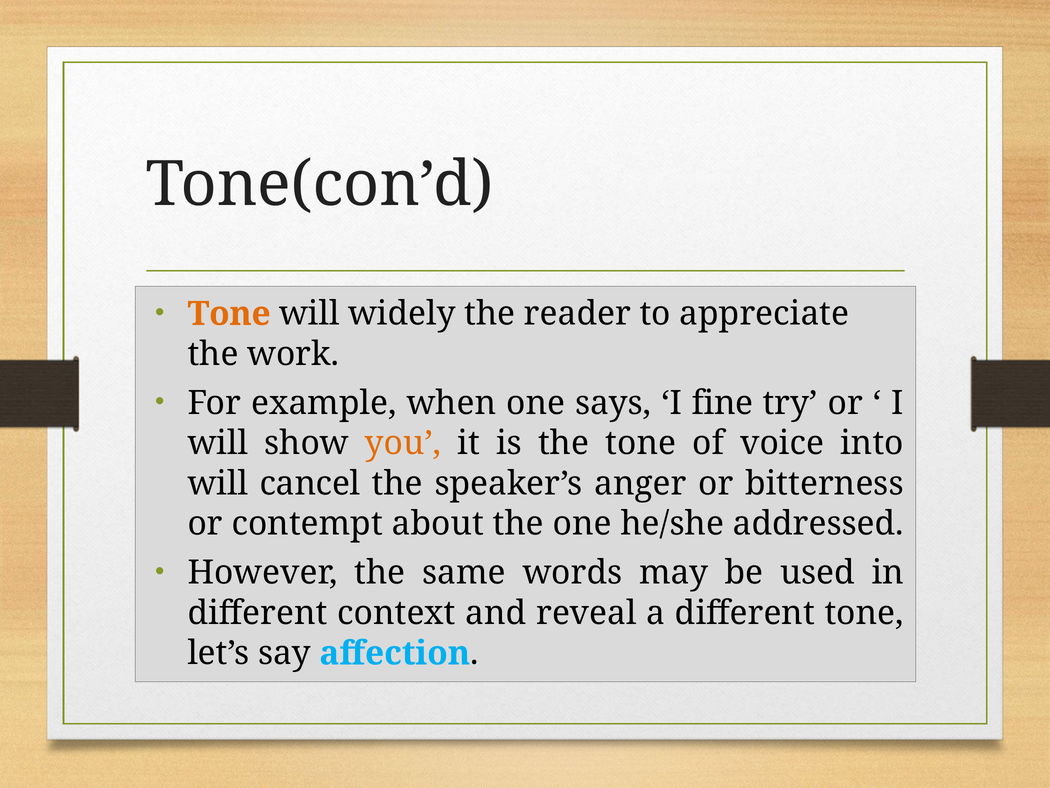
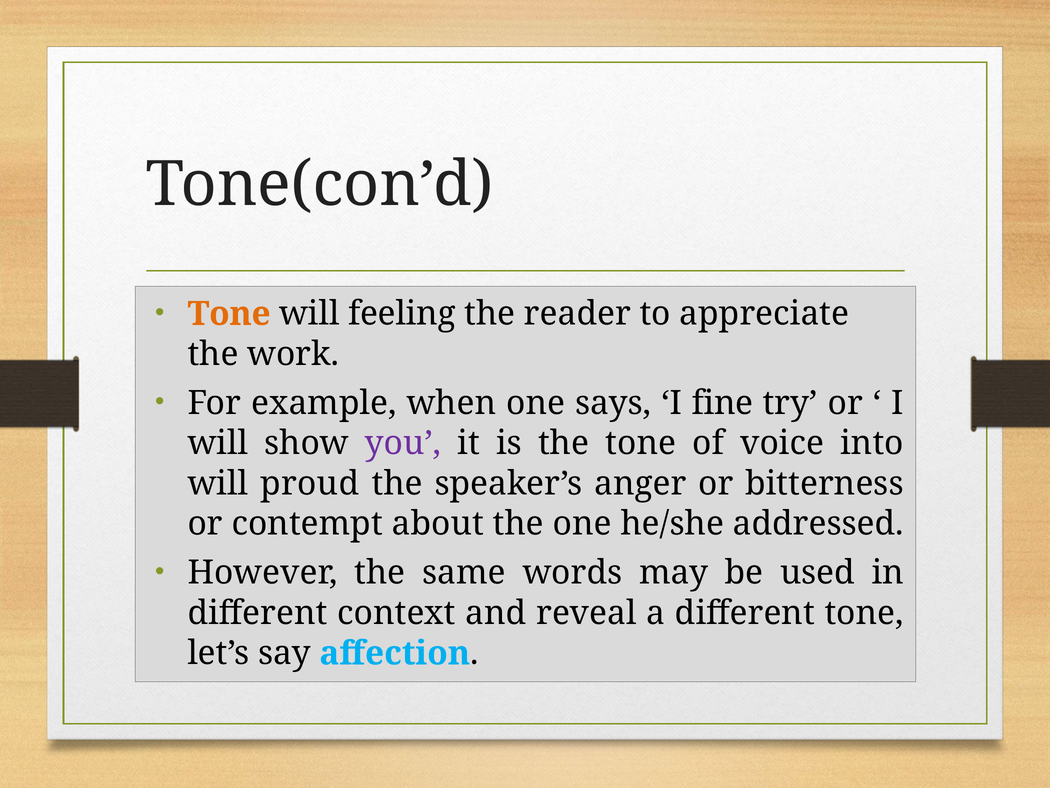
widely: widely -> feeling (402, 314)
you colour: orange -> purple (403, 443)
cancel: cancel -> proud (310, 483)
